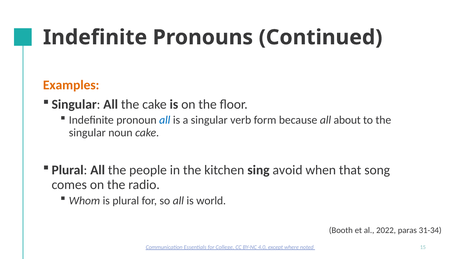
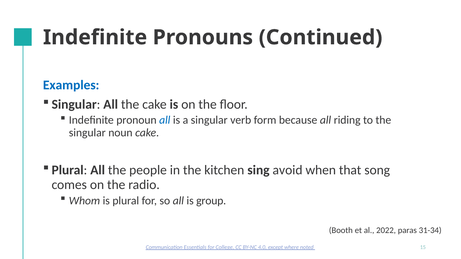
Examples colour: orange -> blue (71, 85)
about: about -> riding (347, 120)
world: world -> group (211, 201)
